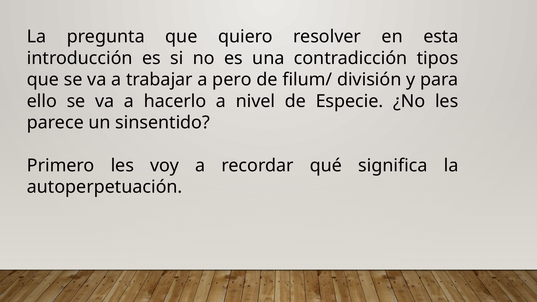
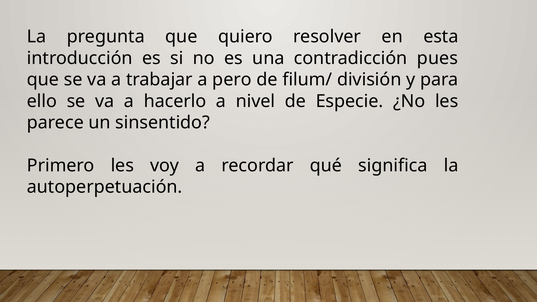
tipos: tipos -> pues (437, 58)
